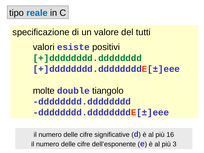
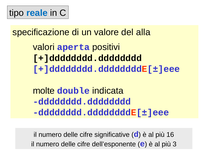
tutti: tutti -> alla (143, 32)
esiste: esiste -> aperta (73, 47)
+]dddddddd.dddddddd colour: green -> black (87, 58)
tiangolo: tiangolo -> indicata (108, 91)
